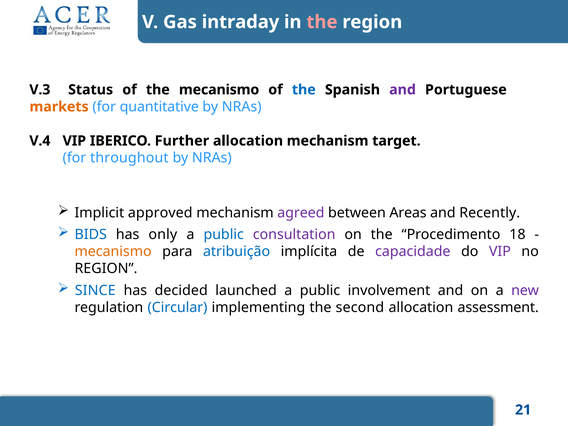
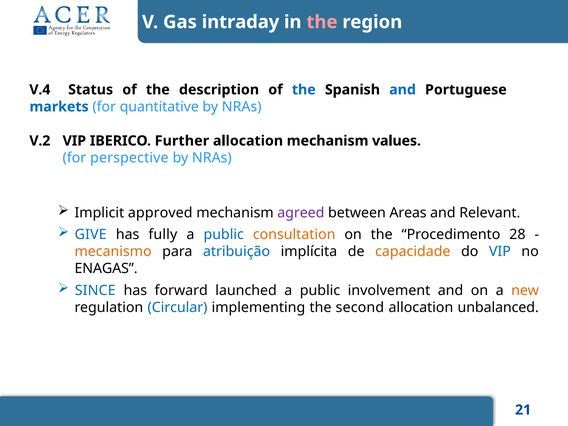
V.3: V.3 -> V.4 (40, 90)
the mecanismo: mecanismo -> description (219, 90)
and colour: purple -> blue (403, 90)
markets colour: orange -> blue (59, 107)
V.4: V.4 -> V.2 (40, 141)
target: target -> values (396, 141)
throughout: throughout -> perspective (129, 158)
Recently: Recently -> Relevant (490, 213)
BIDS: BIDS -> GIVE (91, 235)
only: only -> fully (163, 235)
consultation colour: purple -> orange (294, 235)
18: 18 -> 28 (517, 235)
capacidade colour: purple -> orange (413, 252)
VIP colour: purple -> blue (500, 252)
REGION: REGION -> ENAGAS (106, 269)
decided: decided -> forward (181, 290)
new colour: purple -> orange (525, 290)
assessment: assessment -> unbalanced (498, 307)
